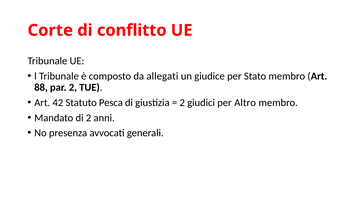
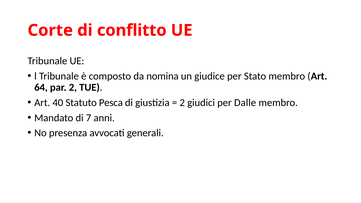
allegati: allegati -> nomina (162, 76)
88: 88 -> 64 (41, 88)
42: 42 -> 40 (58, 103)
Altro: Altro -> Dalle (245, 103)
di 2: 2 -> 7 (89, 118)
